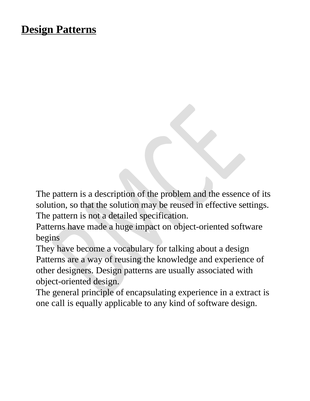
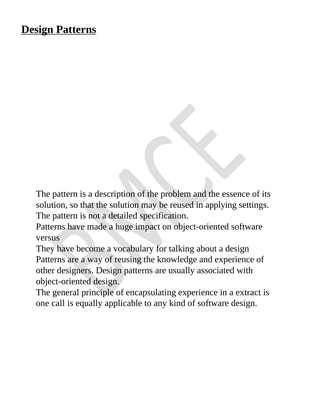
effective: effective -> applying (221, 205)
begins: begins -> versus (48, 238)
